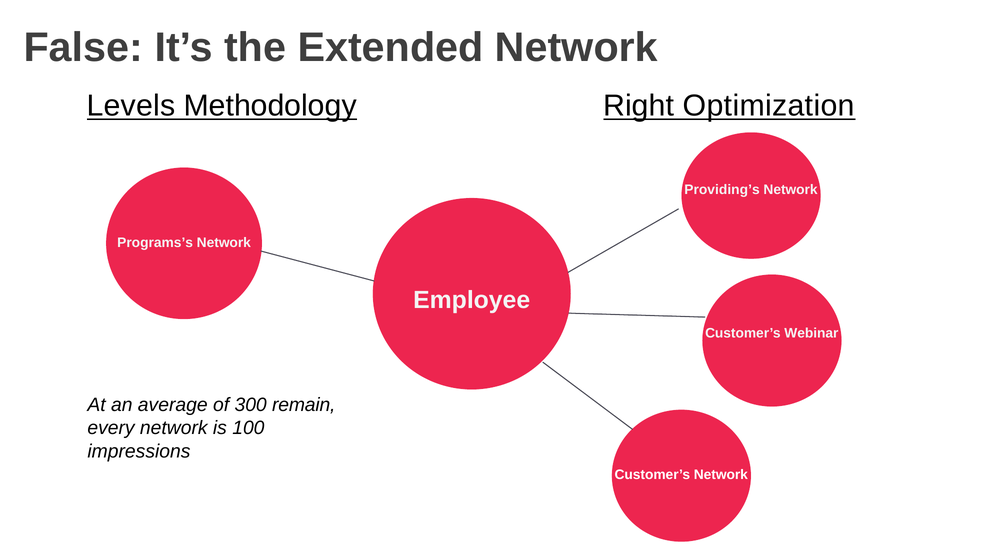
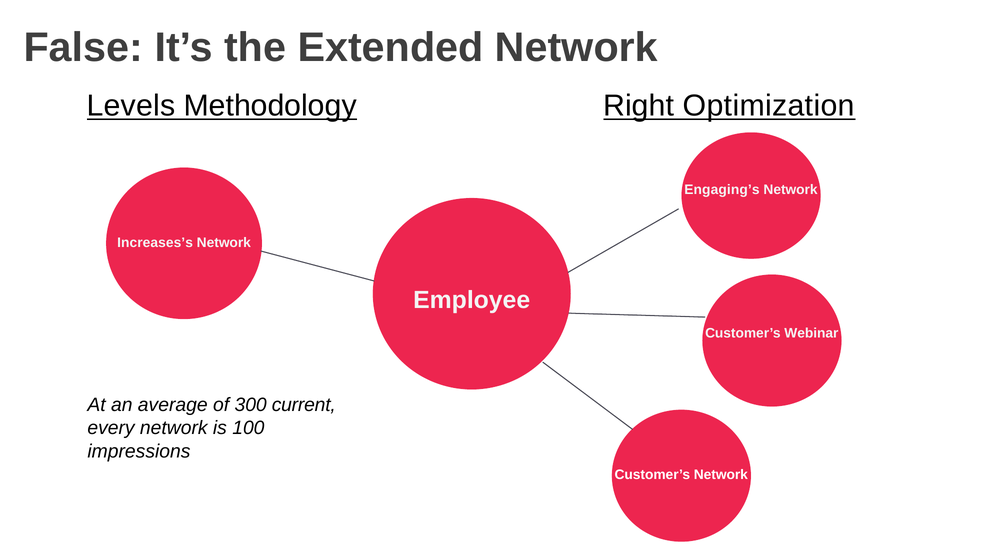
Providing’s: Providing’s -> Engaging’s (722, 190)
Programs’s: Programs’s -> Increases’s (155, 243)
remain: remain -> current (304, 405)
